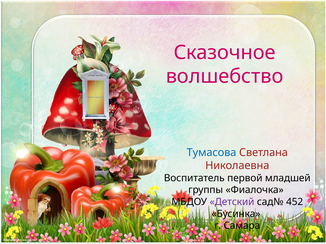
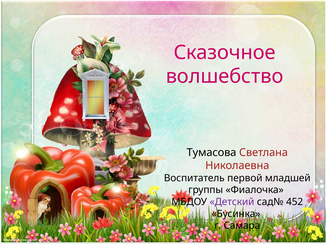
Тумасова colour: blue -> black (211, 153)
